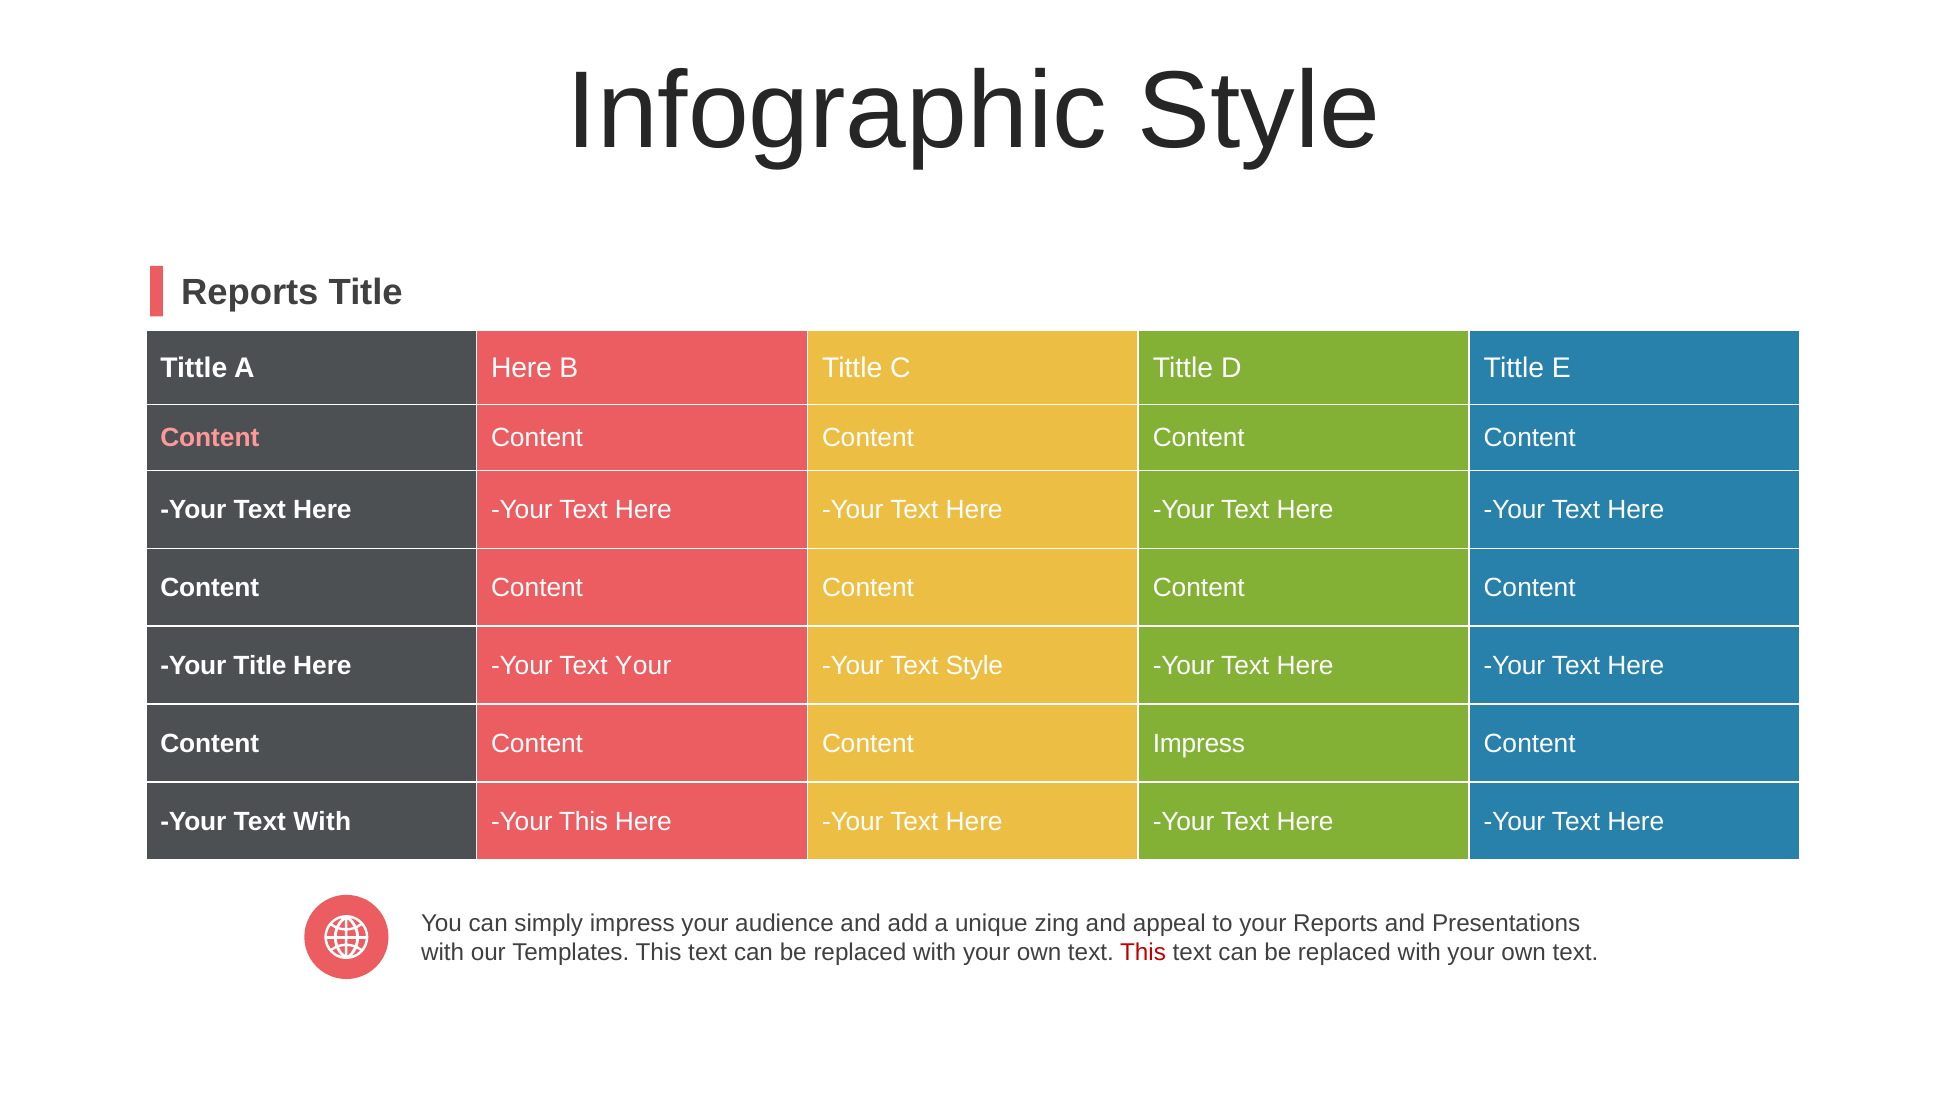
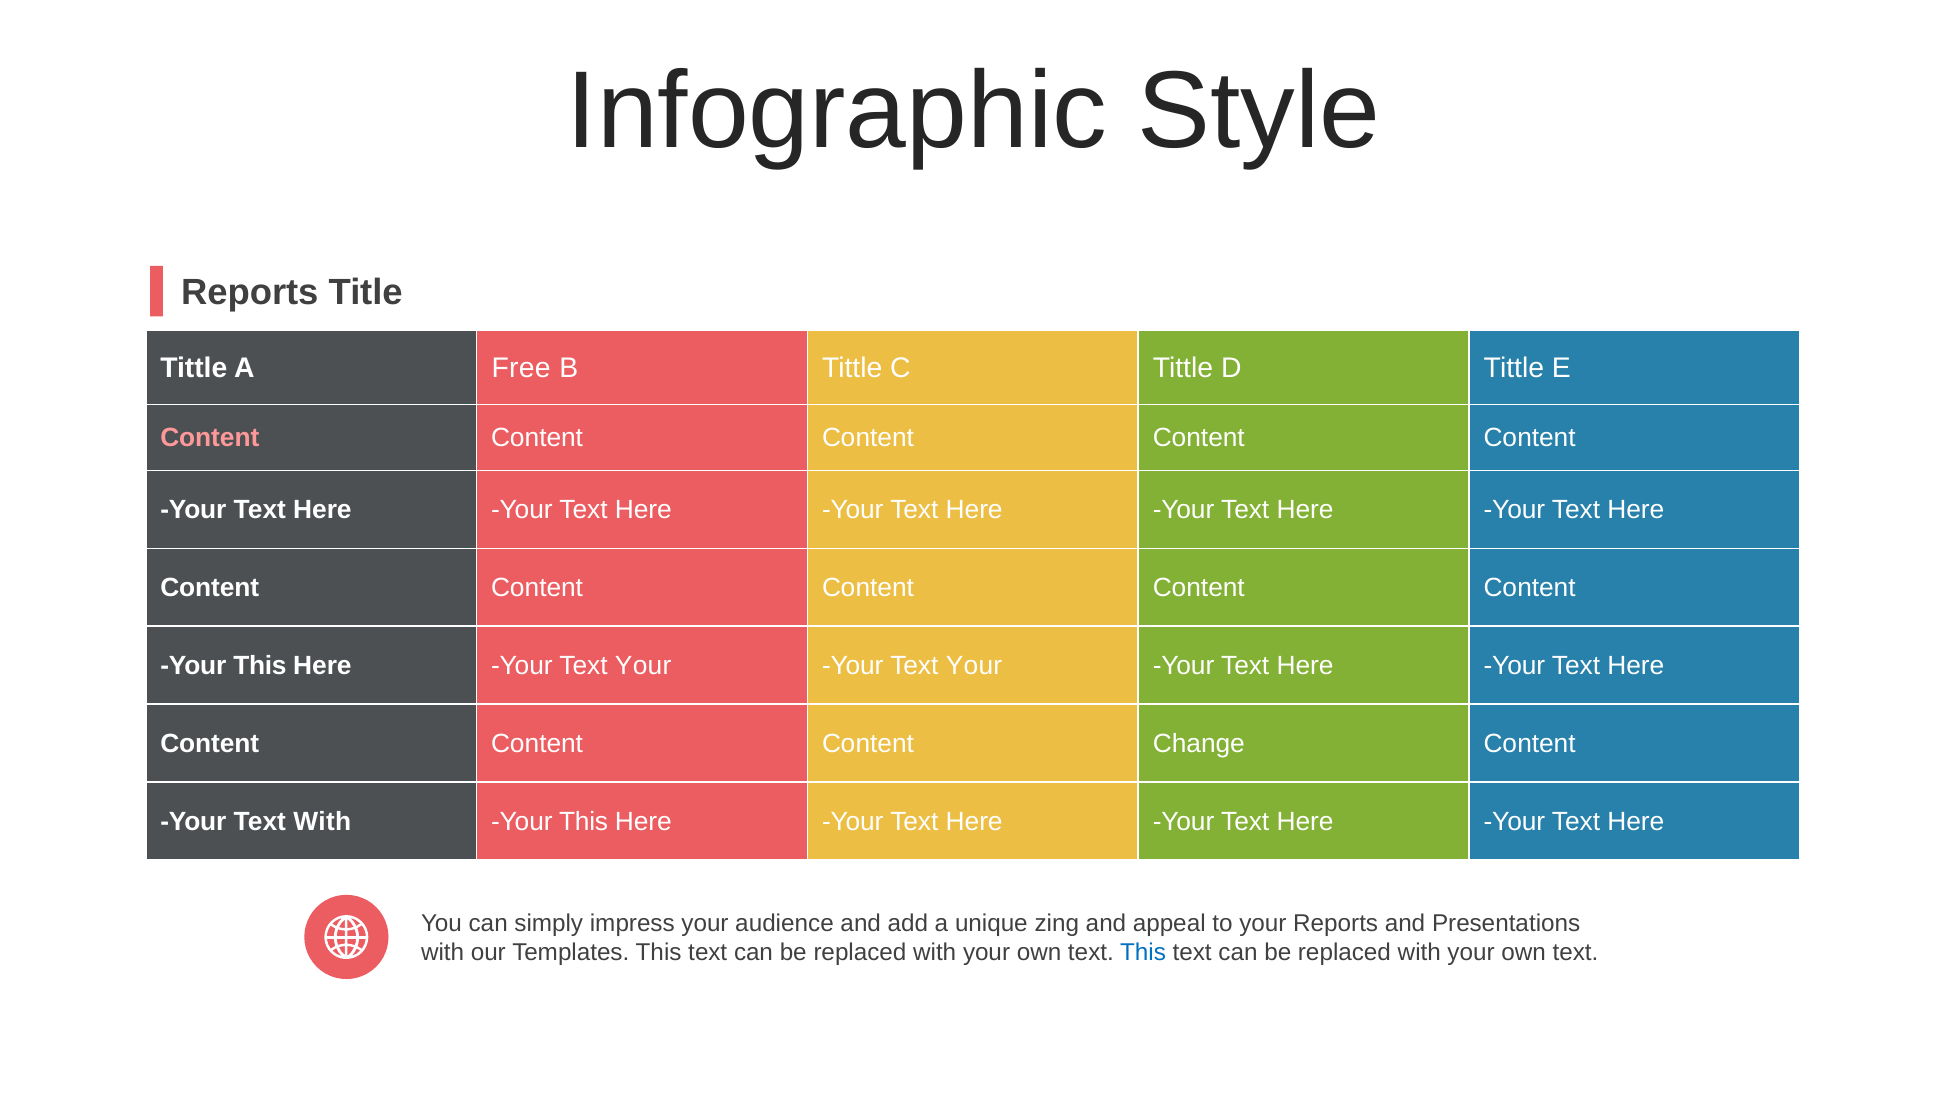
A Here: Here -> Free (521, 368)
Title: Title -> This (260, 666)
Style: Style -> Your (974, 666)
Content Impress: Impress -> Change (1199, 744)
This colour: red -> blue (1143, 953)
